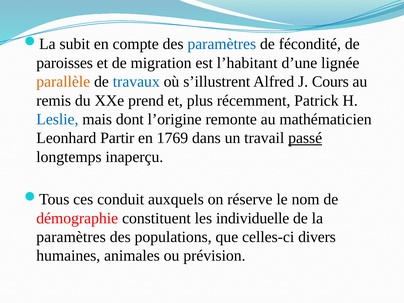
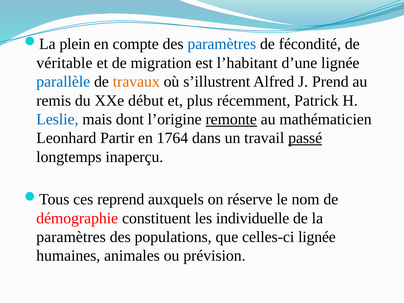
subit: subit -> plein (75, 44)
paroisses: paroisses -> véritable (64, 63)
parallèle colour: orange -> blue (63, 82)
travaux colour: blue -> orange (136, 82)
Cours: Cours -> Prend (330, 82)
prend: prend -> début (146, 100)
remonte underline: none -> present (231, 119)
1769: 1769 -> 1764 (172, 138)
conduit: conduit -> reprend (121, 199)
celles-ci divers: divers -> lignée (317, 237)
